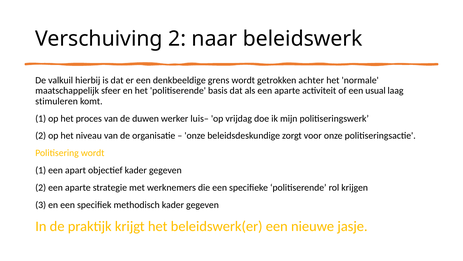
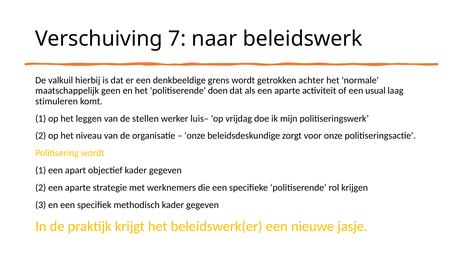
Verschuiving 2: 2 -> 7 (177, 39)
sfeer: sfeer -> geen (111, 91)
basis: basis -> doen (218, 91)
proces: proces -> leggen (89, 118)
duwen: duwen -> stellen (145, 118)
